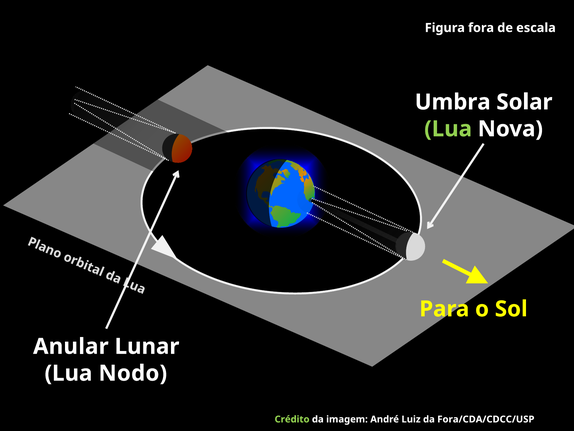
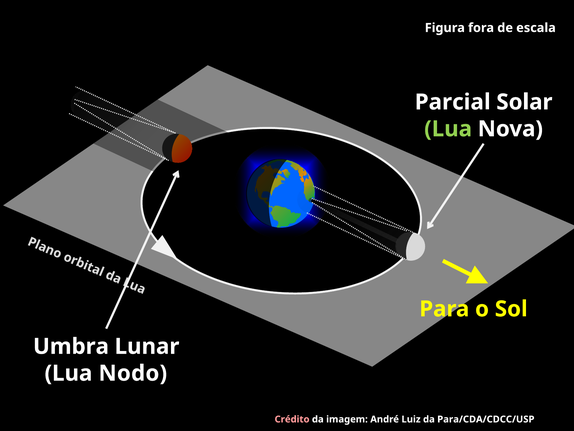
Umbra: Umbra -> Parcial (453, 102)
Anular: Anular -> Umbra (71, 346)
Crédito colour: light green -> pink (292, 419)
Fora/CDA/CDCC/USP: Fora/CDA/CDCC/USP -> Para/CDA/CDCC/USP (486, 419)
